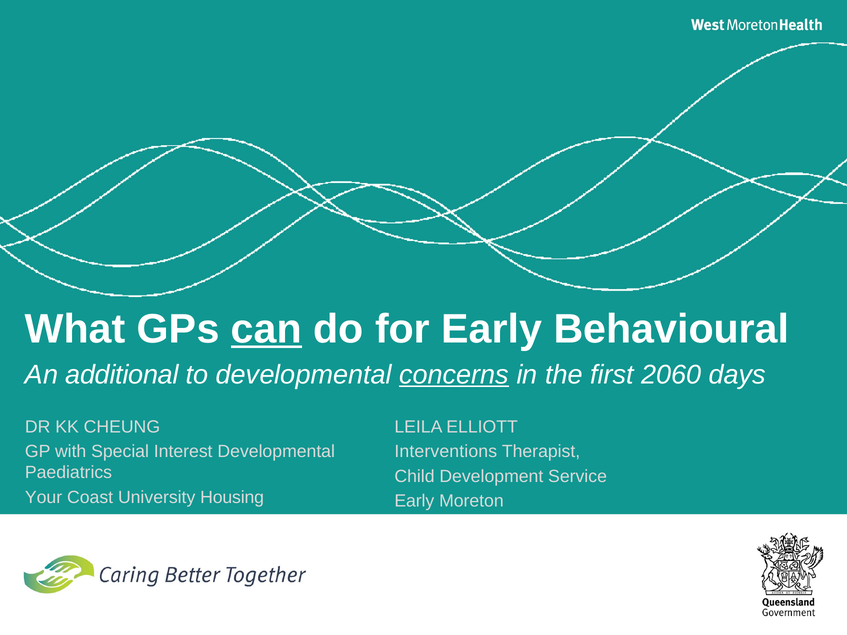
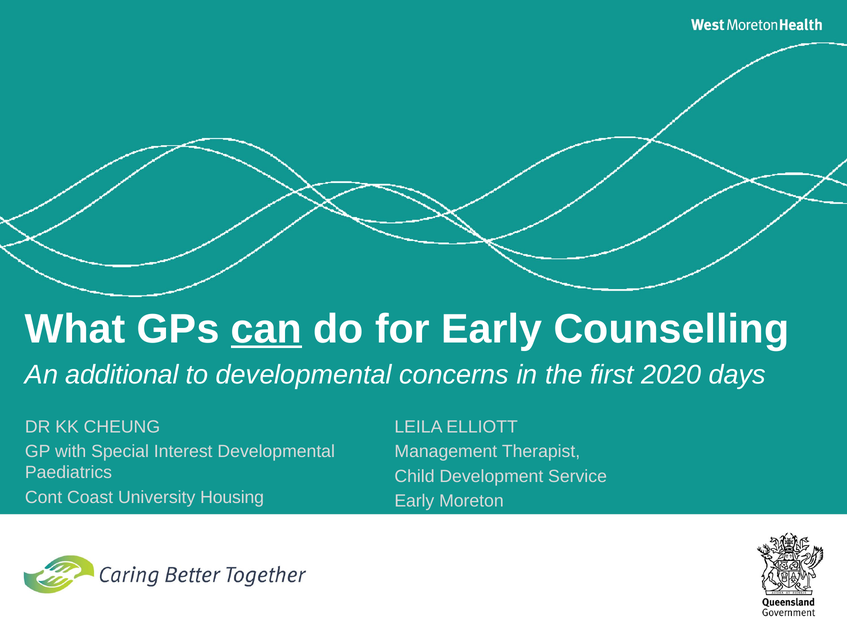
Behavioural: Behavioural -> Counselling (671, 329)
concerns underline: present -> none (454, 375)
2060: 2060 -> 2020 (671, 375)
Interventions: Interventions -> Management (446, 452)
Your: Your -> Cont (44, 498)
